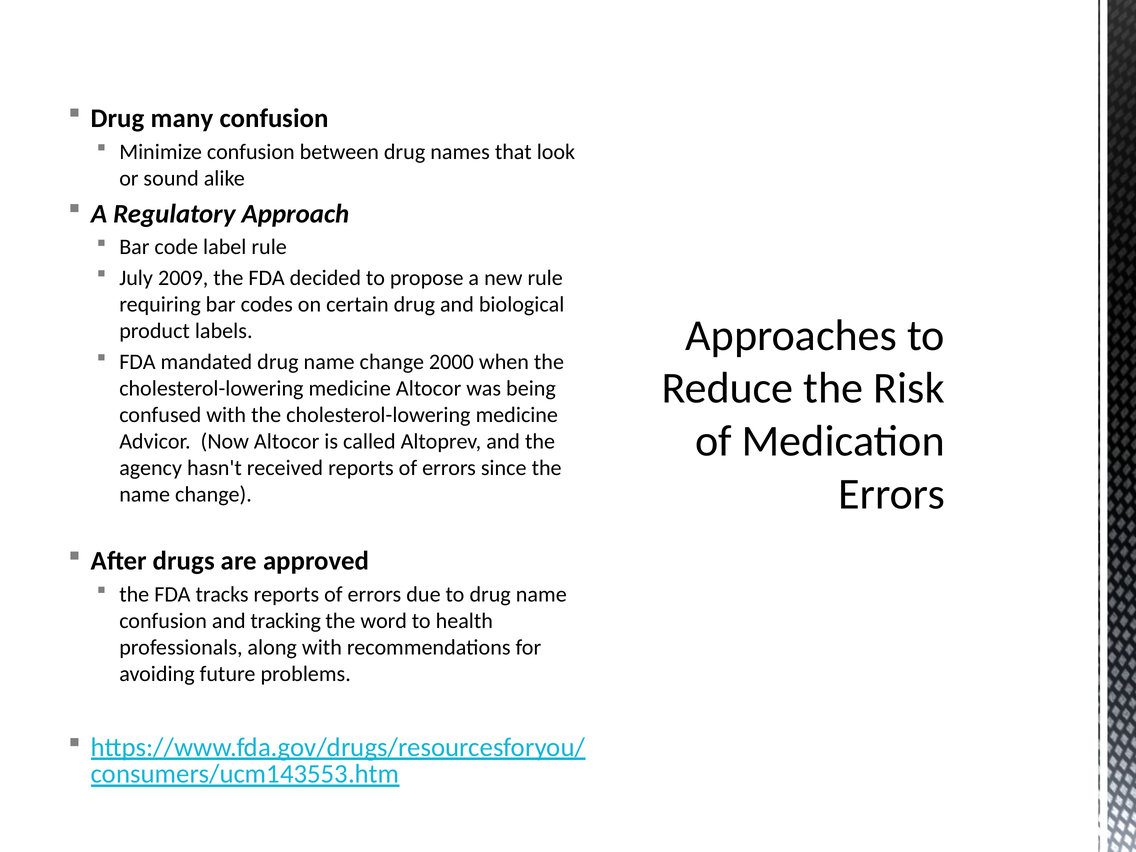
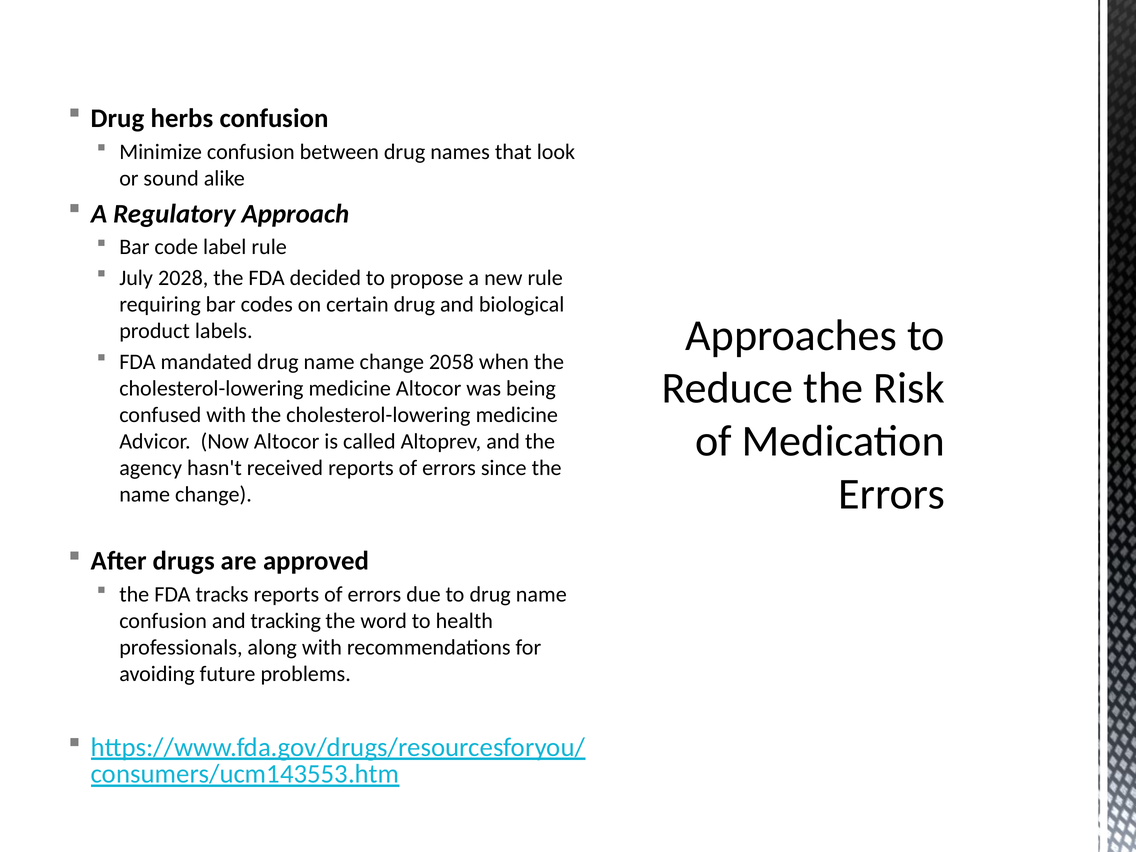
many: many -> herbs (182, 118)
2009: 2009 -> 2028 (183, 278)
2000: 2000 -> 2058 (451, 362)
